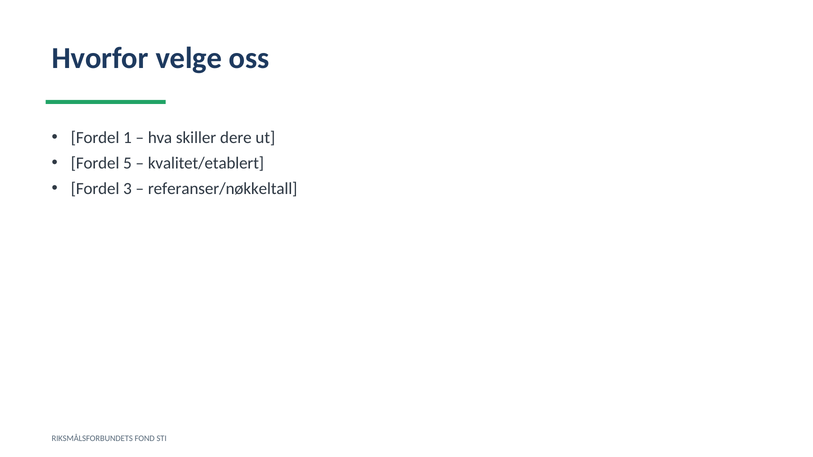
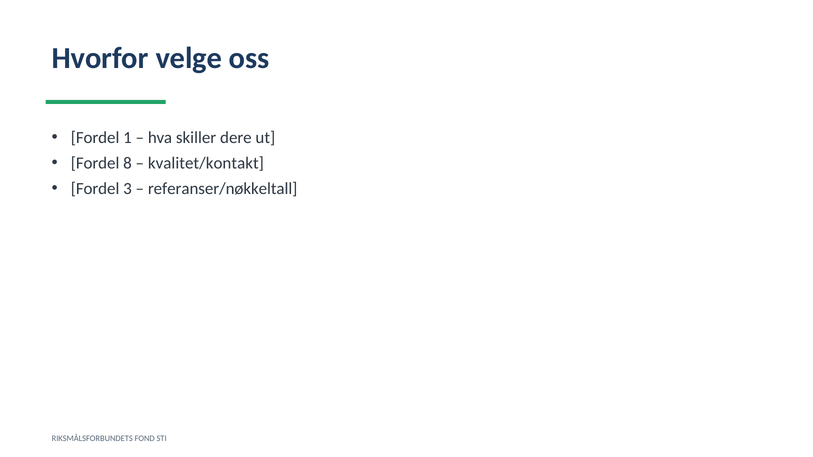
5: 5 -> 8 (127, 163)
kvalitet/etablert: kvalitet/etablert -> kvalitet/kontakt (206, 163)
